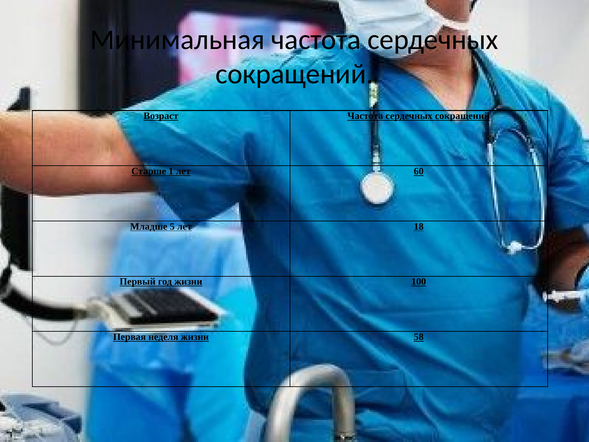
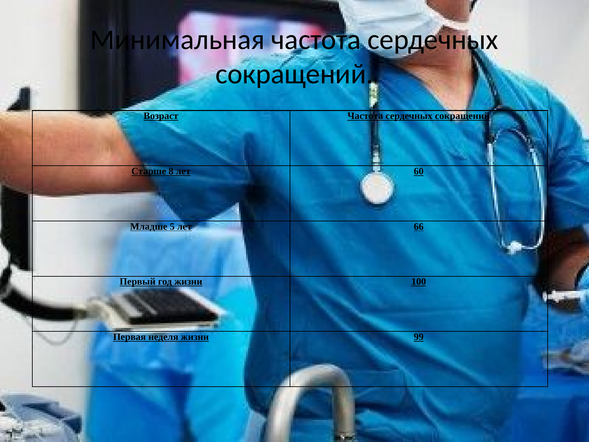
1: 1 -> 8 (171, 171)
18: 18 -> 66 (419, 226)
58: 58 -> 99 (419, 337)
